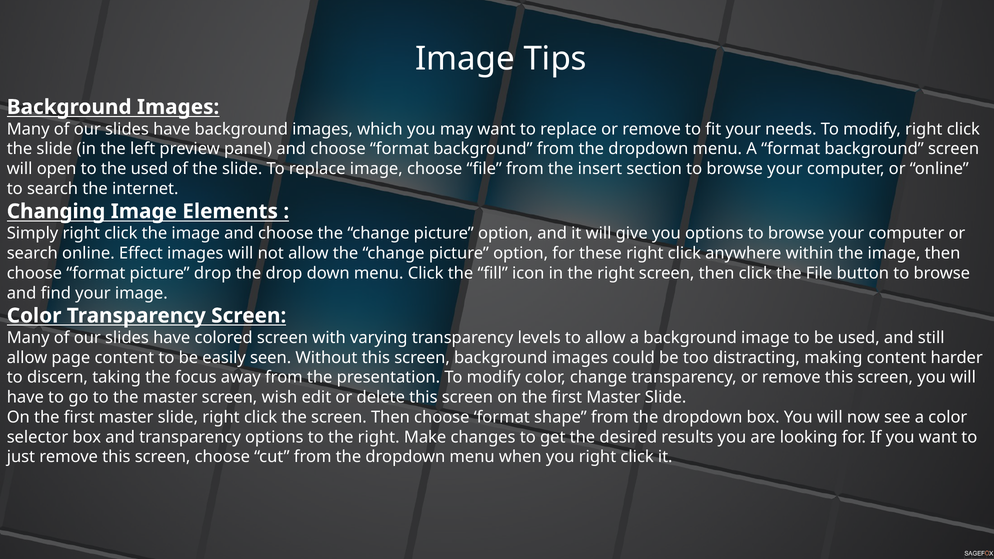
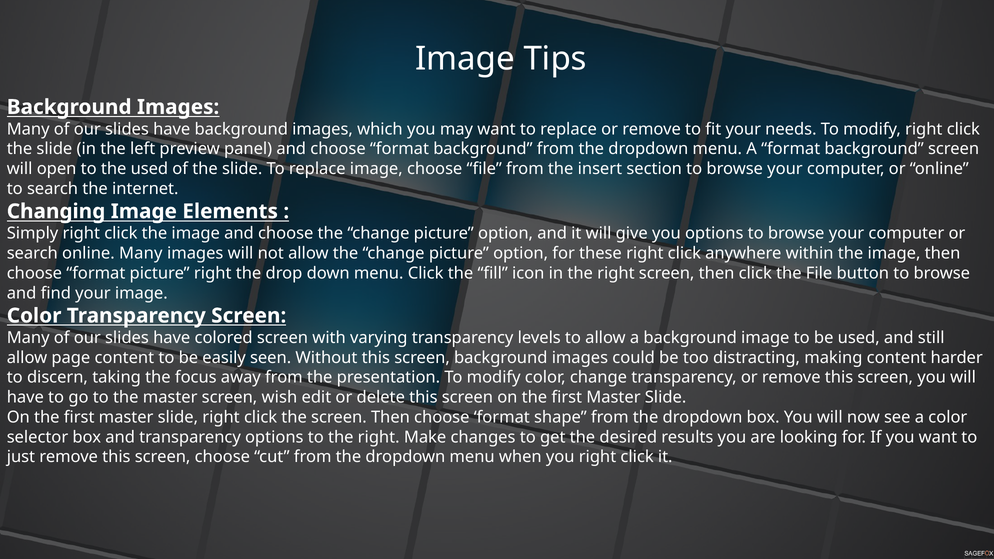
online Effect: Effect -> Many (141, 253)
picture drop: drop -> right (213, 273)
